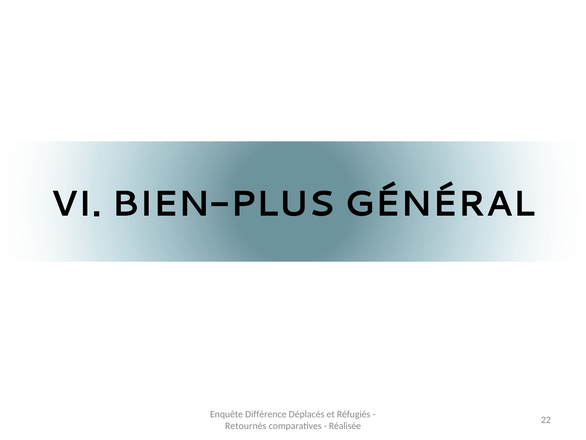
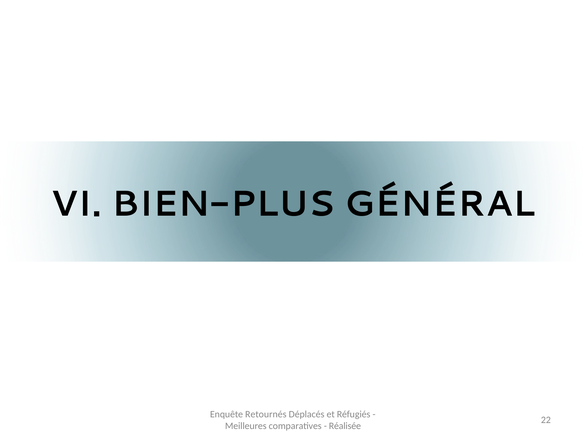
Différence: Différence -> Retournés (266, 414)
Retournés: Retournés -> Meilleures (246, 426)
